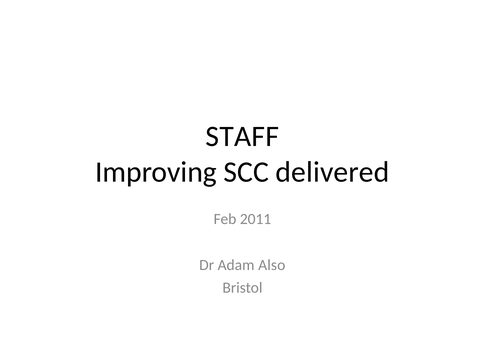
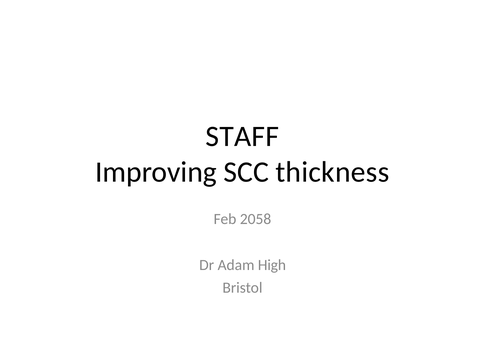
delivered: delivered -> thickness (332, 172)
2011: 2011 -> 2058 (256, 219)
Also: Also -> High (272, 265)
